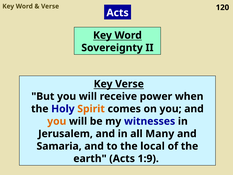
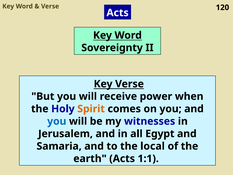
you colour: orange -> blue (57, 121)
Many: Many -> Egypt (160, 134)
1:9: 1:9 -> 1:1 (148, 158)
